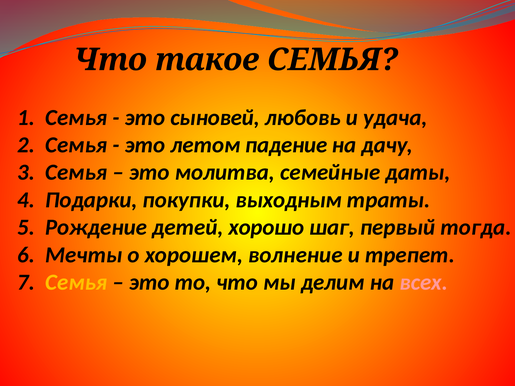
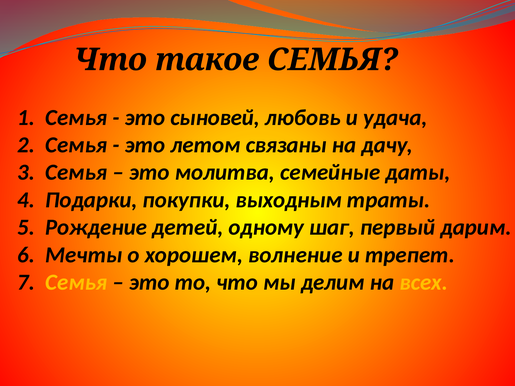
падение: падение -> связаны (286, 145)
хорошо: хорошо -> одному (266, 228)
тогда: тогда -> дарим (476, 228)
всех colour: pink -> yellow (424, 282)
